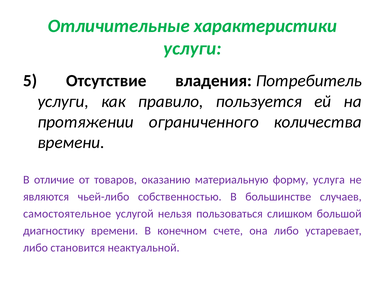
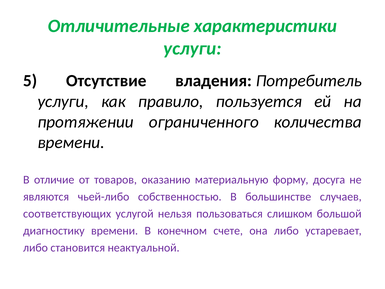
услуга: услуга -> досуга (329, 180)
самостоятельное: самостоятельное -> соответствующих (67, 214)
